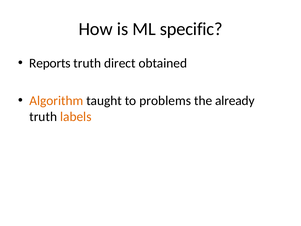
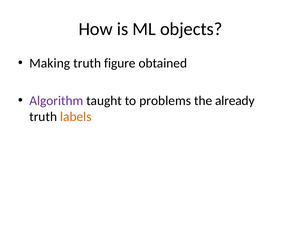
specific: specific -> objects (191, 29)
Reports: Reports -> Making (50, 63)
direct: direct -> figure (120, 63)
Algorithm colour: orange -> purple (56, 101)
